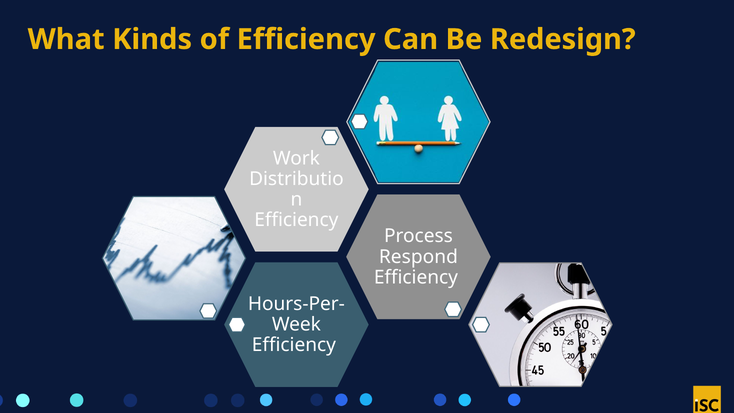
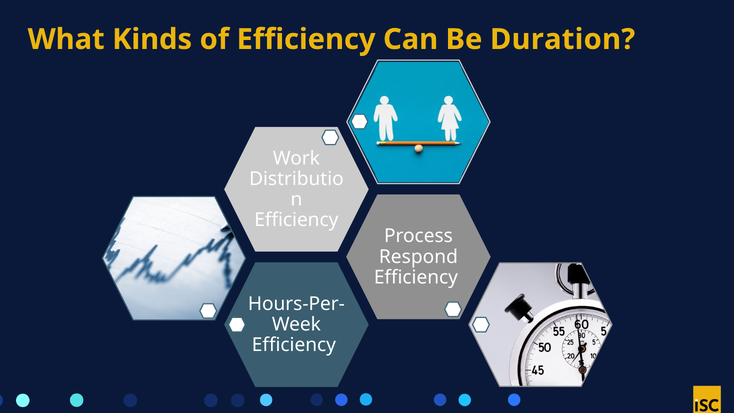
Redesign: Redesign -> Duration (563, 39)
